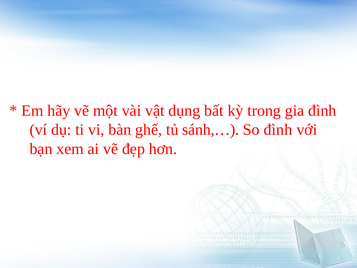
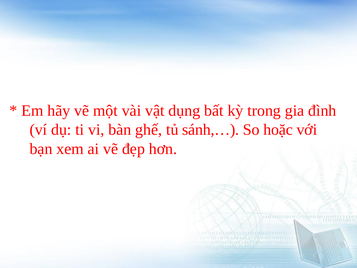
So đình: đình -> hoặc (278, 130)
